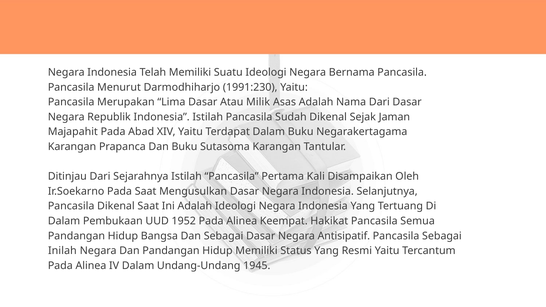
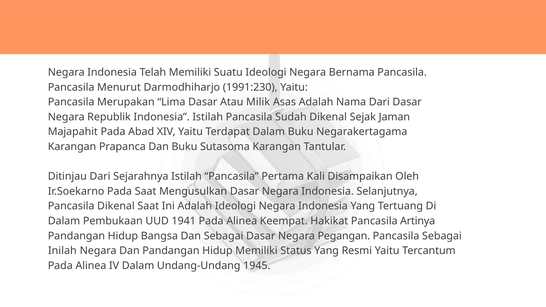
1952: 1952 -> 1941 (184, 221)
Semua: Semua -> Artinya (418, 221)
Antisipatif: Antisipatif -> Pegangan (344, 236)
